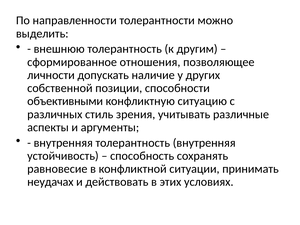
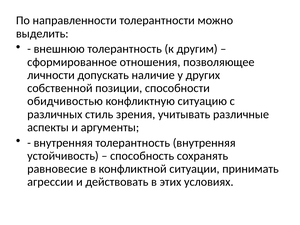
объективными: объективными -> обидчивостью (65, 101)
неудачах: неудачах -> агрессии (50, 182)
